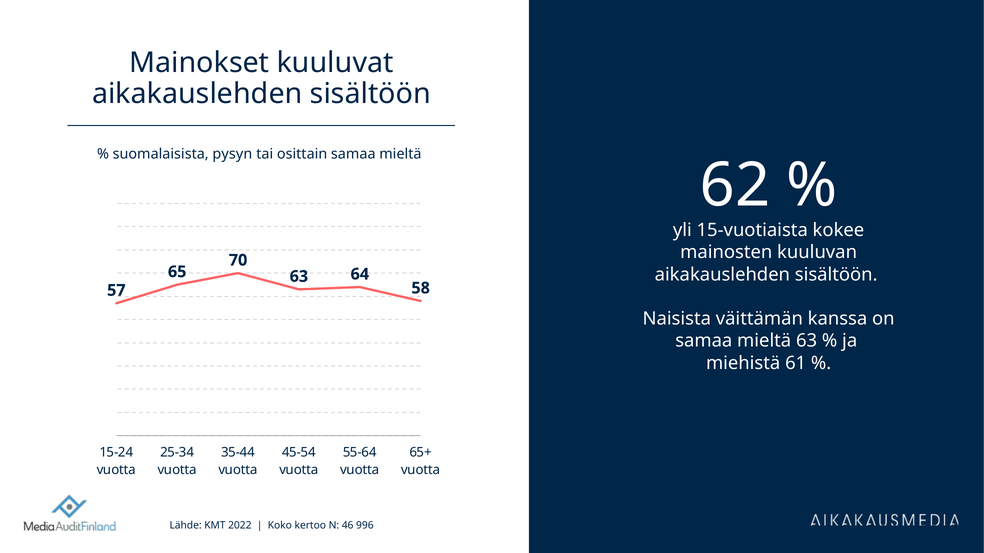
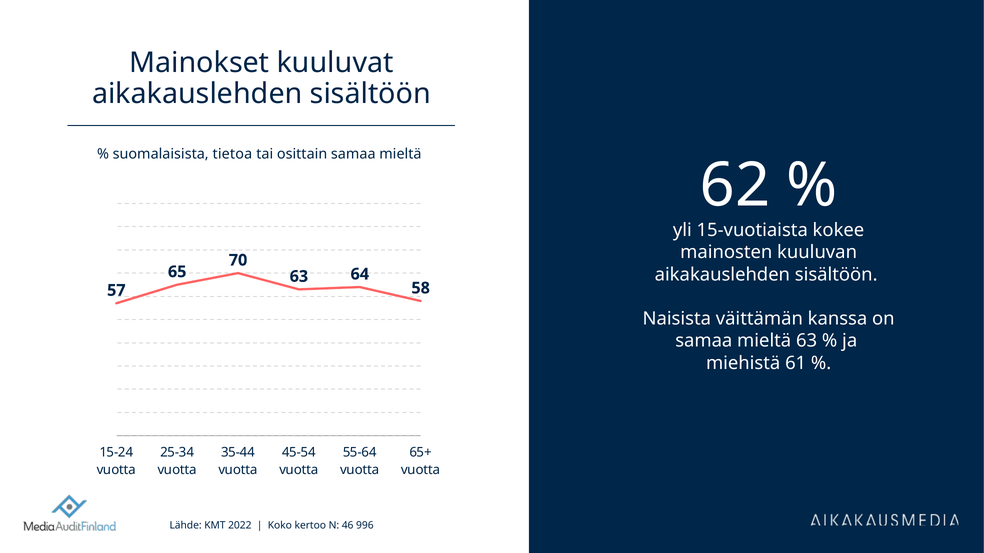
pysyn: pysyn -> tietoa (232, 154)
